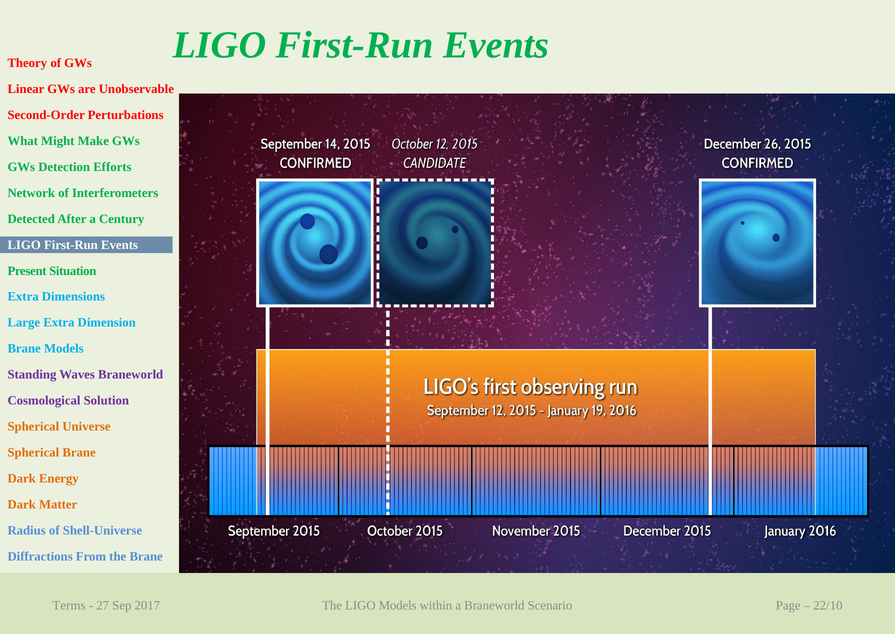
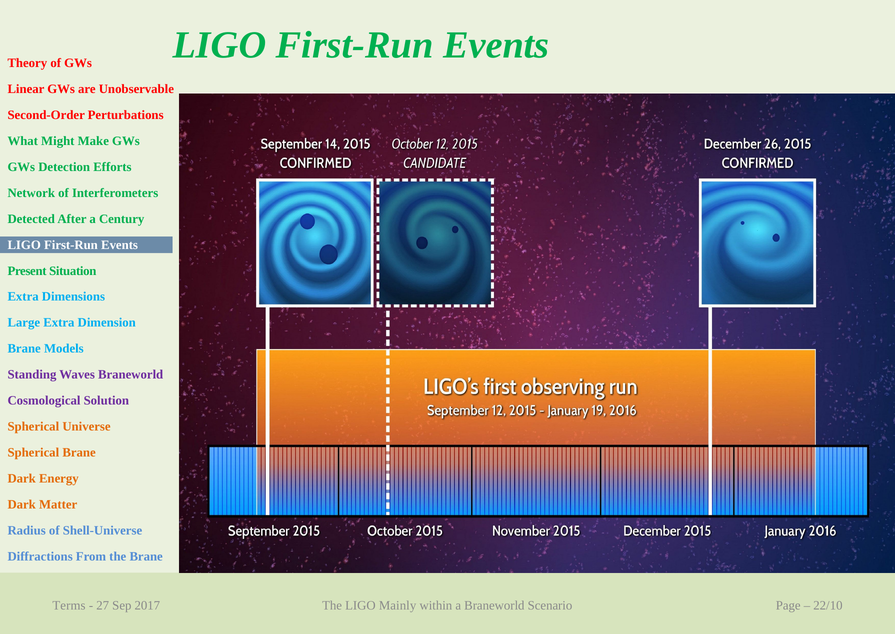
LIGO Models: Models -> Mainly (398, 605)
